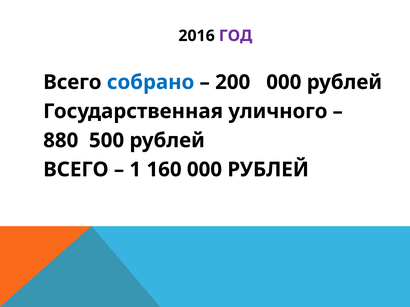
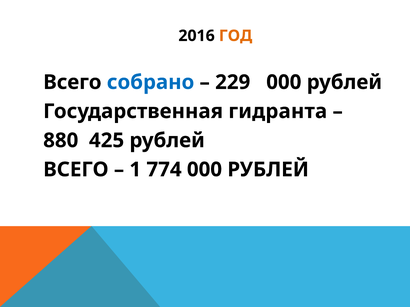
ГОД colour: purple -> orange (236, 36)
200: 200 -> 229 (233, 82)
уличного: уличного -> гидранта (278, 112)
500: 500 -> 425 (107, 141)
160: 160 -> 774 (164, 170)
